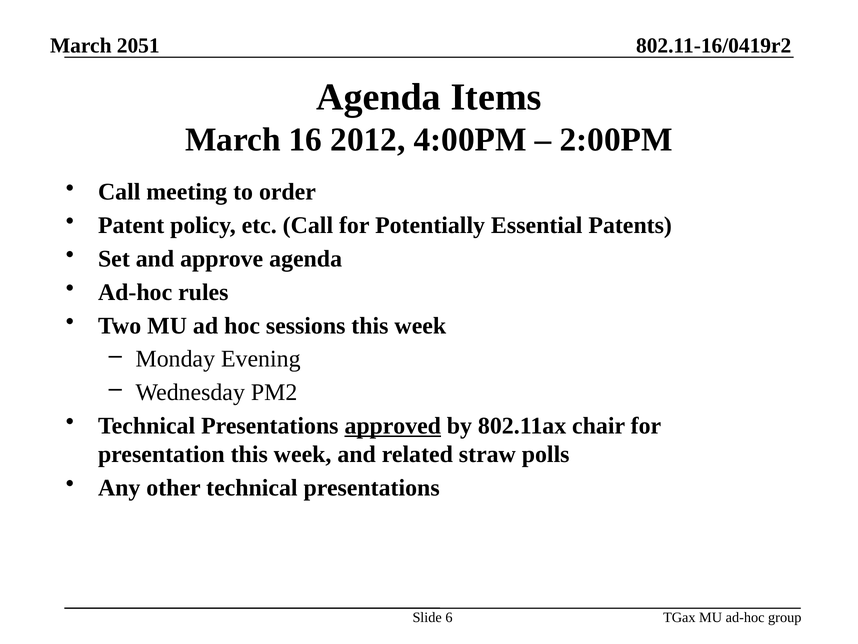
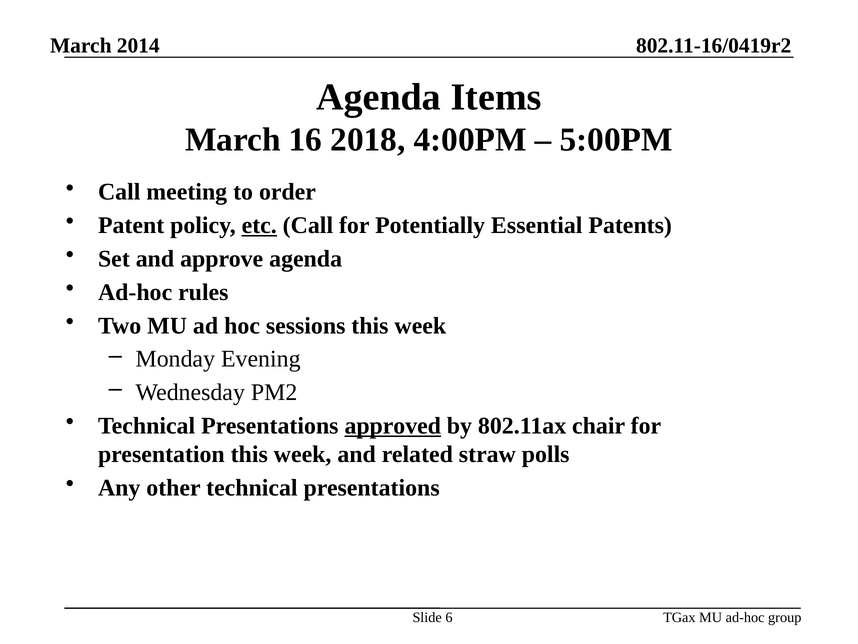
2051: 2051 -> 2014 (138, 46)
2012: 2012 -> 2018 (368, 140)
2:00PM: 2:00PM -> 5:00PM (616, 140)
etc underline: none -> present (259, 225)
